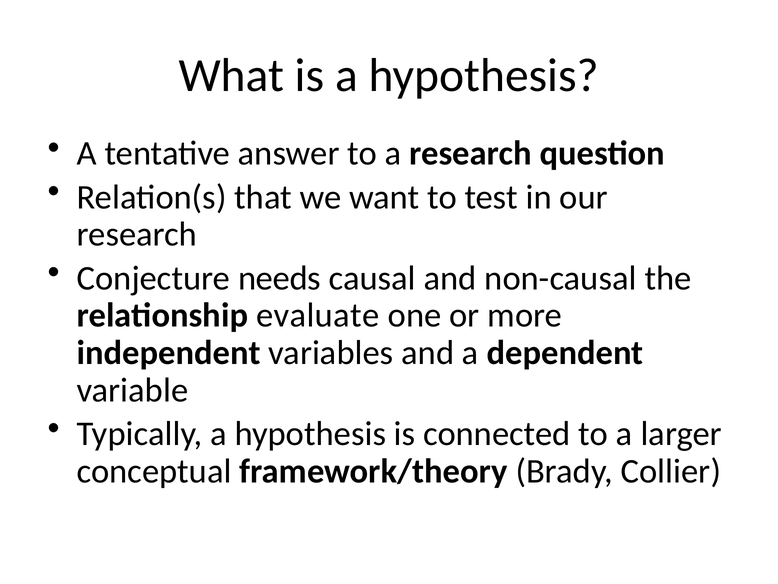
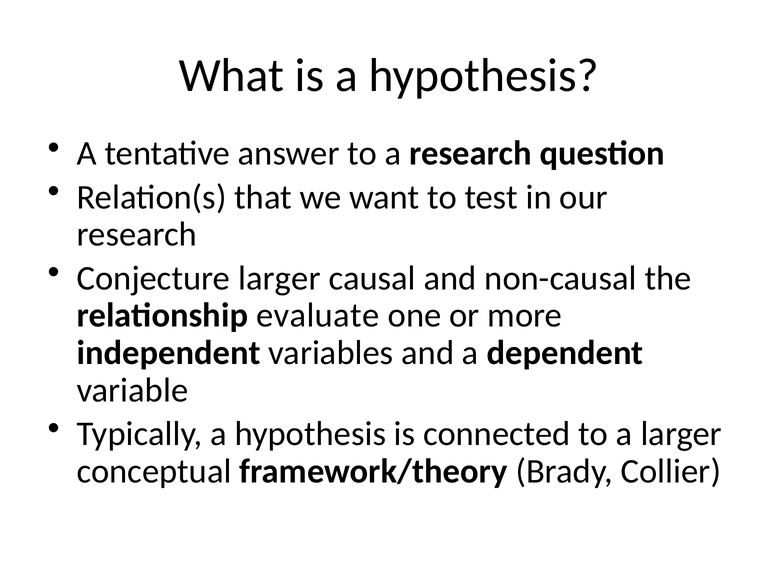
Conjecture needs: needs -> larger (279, 278)
